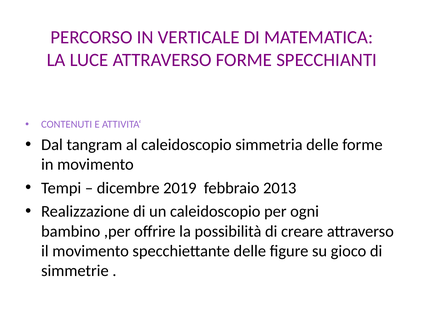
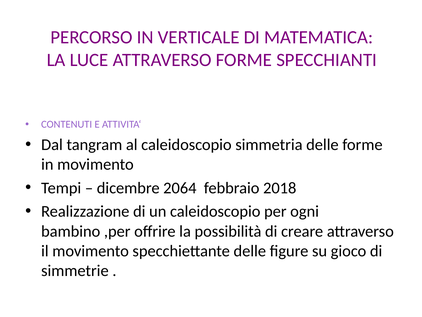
2019: 2019 -> 2064 (180, 188)
2013: 2013 -> 2018 (280, 188)
